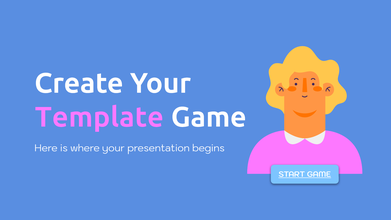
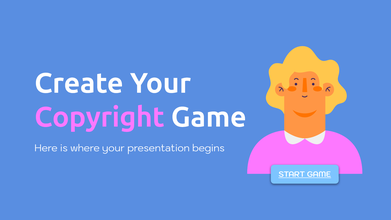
Template: Template -> Copyright (99, 117)
